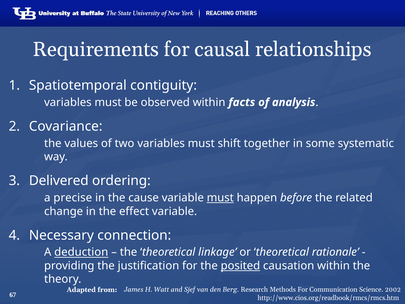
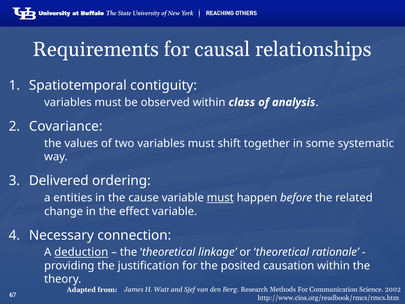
facts: facts -> class (242, 102)
precise: precise -> entities (73, 198)
posited underline: present -> none (240, 266)
